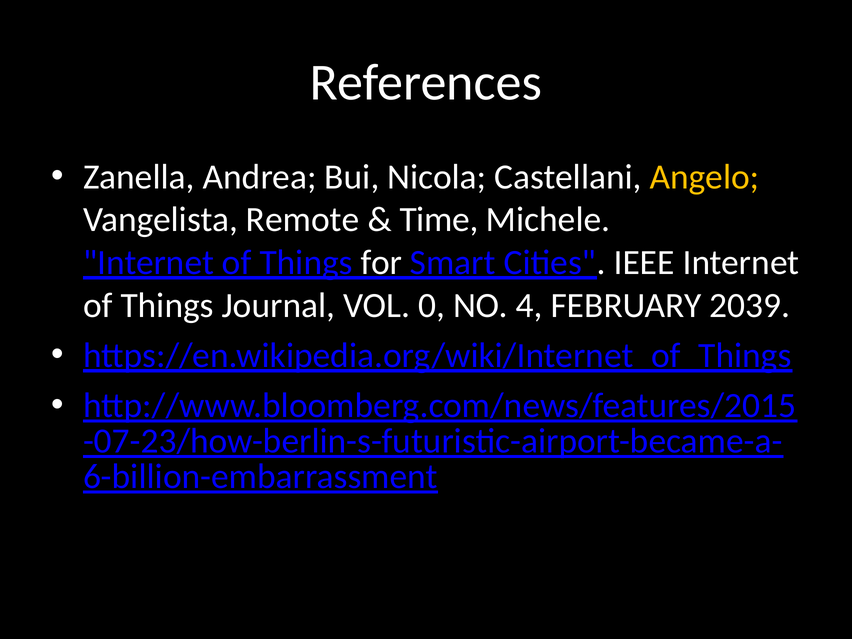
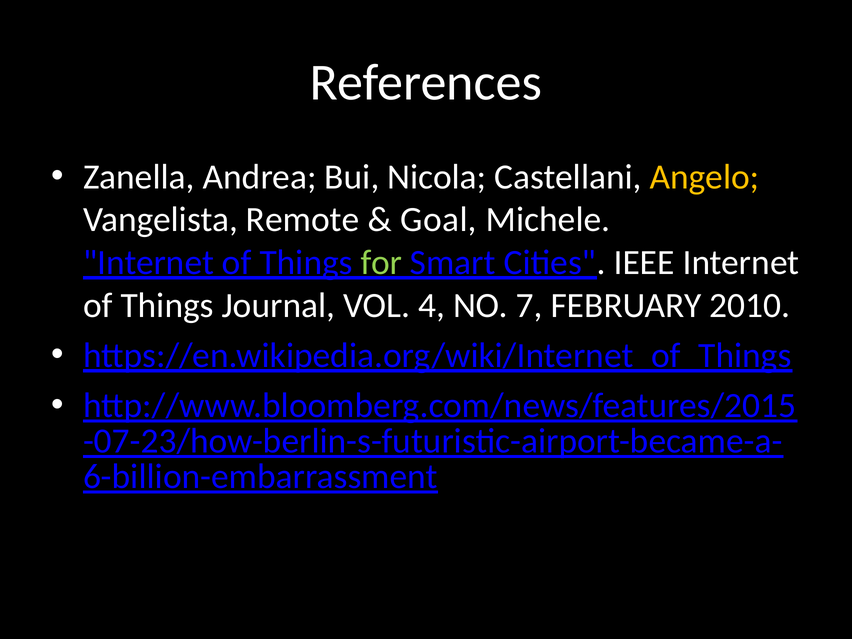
Time: Time -> Goal (439, 220)
for colour: white -> light green (381, 262)
0: 0 -> 4 (432, 306)
4: 4 -> 7 (529, 306)
2039: 2039 -> 2010 (750, 306)
